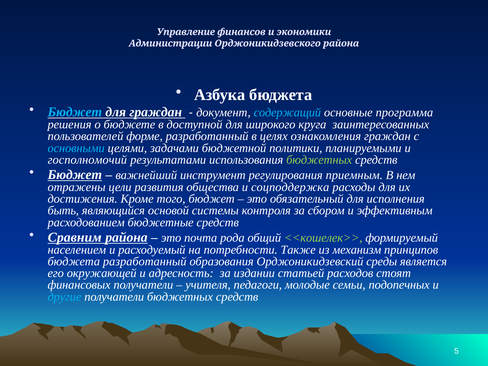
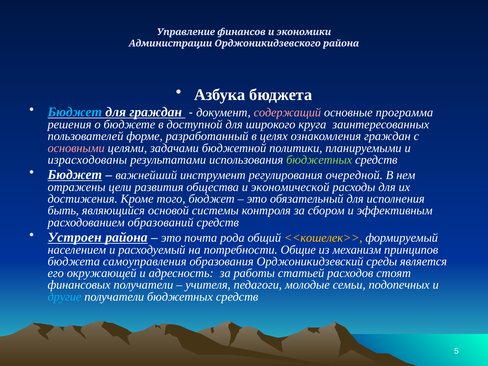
содержащий colour: light blue -> pink (287, 113)
основными colour: light blue -> pink (76, 148)
госполномочий: госполномочий -> израсходованы (87, 160)
приемным: приемным -> очередной (354, 175)
соцподдержка: соцподдержка -> экономической (290, 187)
бюджетные: бюджетные -> образований (161, 222)
Сравним: Сравним -> Устроен (75, 237)
<<кошелек>> colour: light green -> yellow (323, 238)
Также: Также -> Общие (298, 250)
бюджета разработанный: разработанный -> самоуправления (145, 261)
издании: издании -> работы (254, 273)
